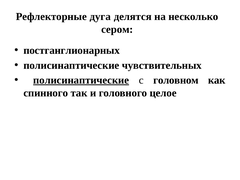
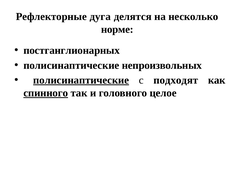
сером: сером -> норме (117, 29)
чувствительных: чувствительных -> непроизвольных (162, 65)
головном: головном -> подходят (176, 80)
спинного underline: none -> present (46, 93)
